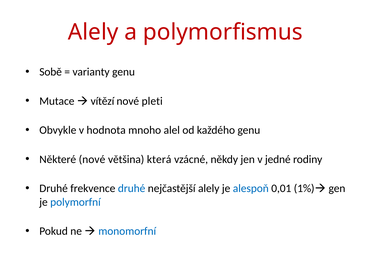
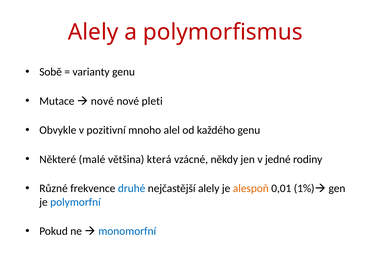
vítězí: vítězí -> nové (102, 101)
hodnota: hodnota -> pozitivní (106, 130)
Některé nové: nové -> malé (92, 159)
Druhé: Druhé -> Různé (54, 188)
alespoň colour: blue -> orange (251, 188)
